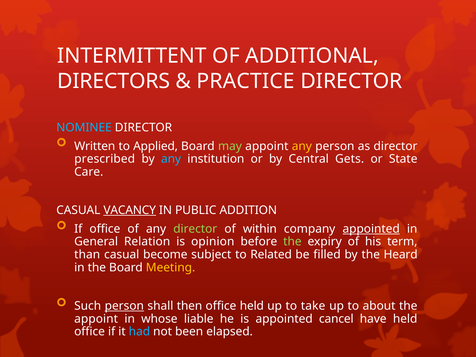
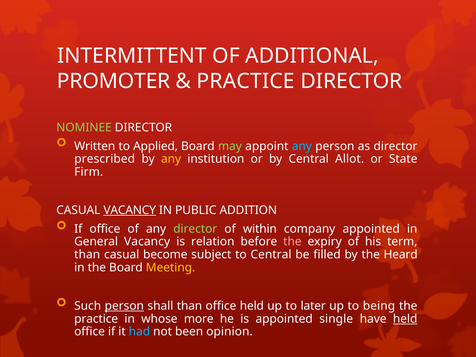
DIRECTORS: DIRECTORS -> PROMOTER (114, 81)
NOMINEE colour: light blue -> light green (84, 128)
any colour: yellow -> light blue (302, 146)
any colour: light blue -> yellow (171, 159)
Gets: Gets -> Allot (350, 159)
Care: Care -> Firm (89, 172)
appointed underline: present -> none (371, 229)
General Relation: Relation -> Vacancy (147, 242)
opinion: opinion -> relation (213, 242)
the colour: light green -> pink (292, 242)
to Related: Related -> Central (271, 255)
shall then: then -> than (190, 306)
take: take -> later (313, 306)
about: about -> being (379, 306)
appoint: appoint -> practice (96, 319)
liable: liable -> more (199, 319)
cancel: cancel -> single (336, 319)
held underline: none -> present (405, 319)
elapsed: elapsed -> opinion (229, 332)
